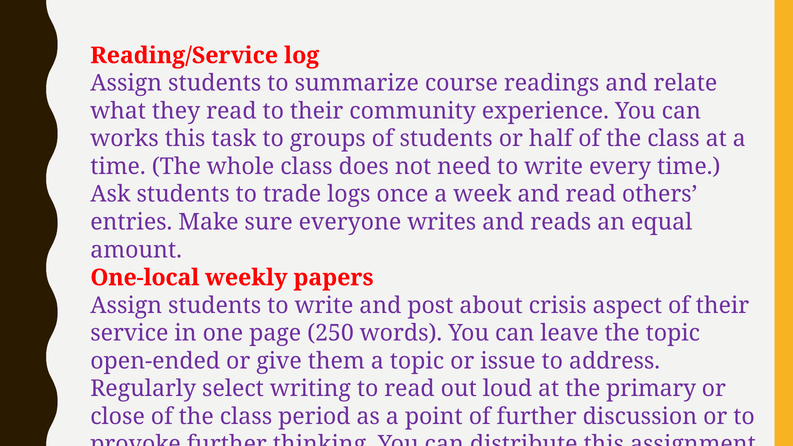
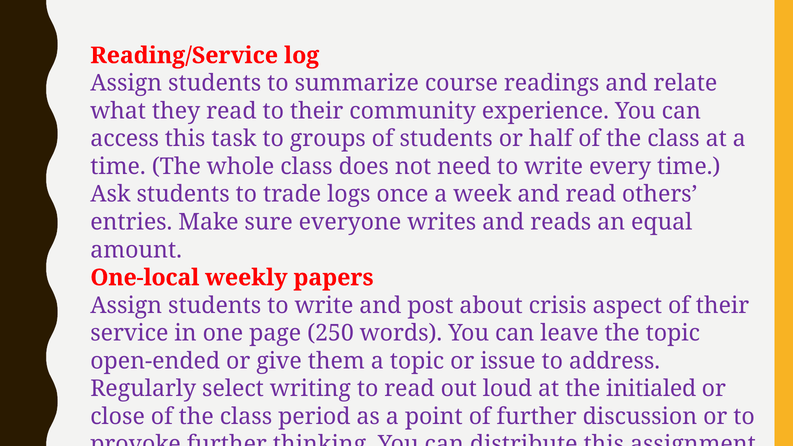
works: works -> access (125, 139)
primary: primary -> initialed (651, 389)
